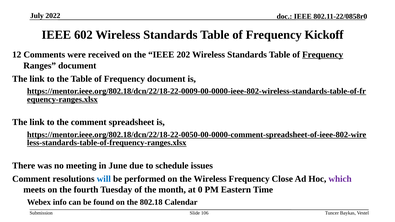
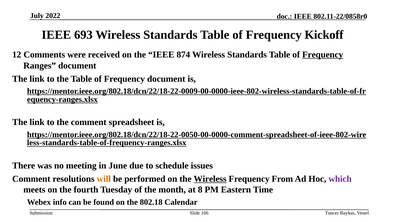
602: 602 -> 693 (83, 35)
202: 202 -> 874 (183, 55)
will colour: blue -> orange (104, 179)
Wireless underline: none -> present (210, 179)
Close: Close -> From (282, 179)
0: 0 -> 8 (200, 190)
